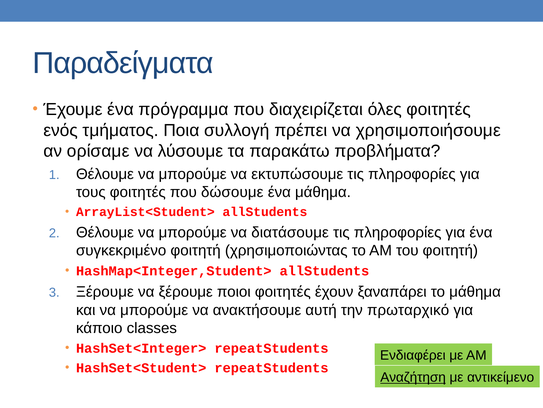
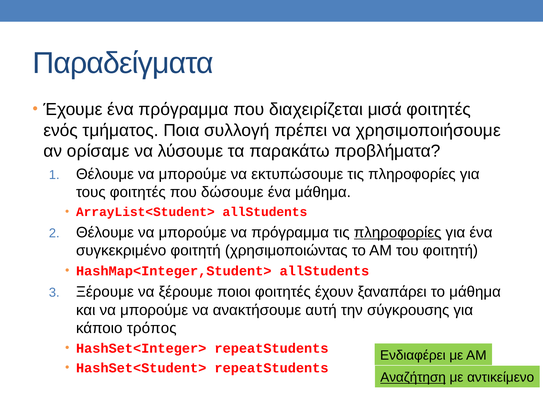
όλες: όλες -> μισά (385, 109)
να διατάσουμε: διατάσουμε -> πρόγραμμα (290, 232)
πληροφορίες underline: none -> present (398, 232)
πρωταρχικό: πρωταρχικό -> σύγκρουσης (408, 309)
classes: classes -> τρόπος (152, 328)
